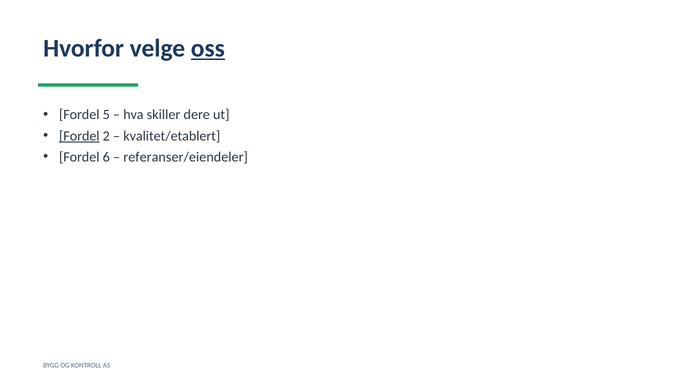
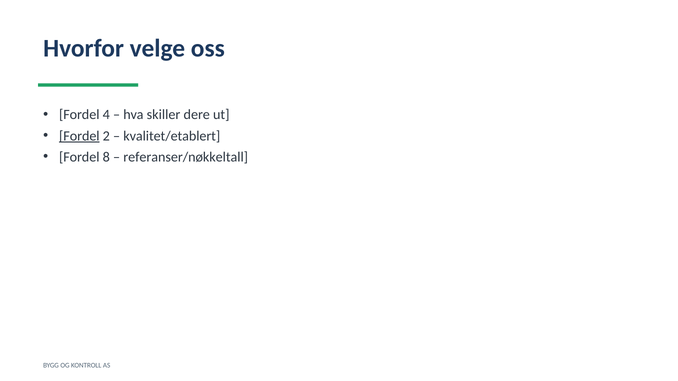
oss underline: present -> none (208, 48)
5: 5 -> 4 (106, 115)
6: 6 -> 8 (106, 157)
referanser/eiendeler: referanser/eiendeler -> referanser/nøkkeltall (186, 157)
